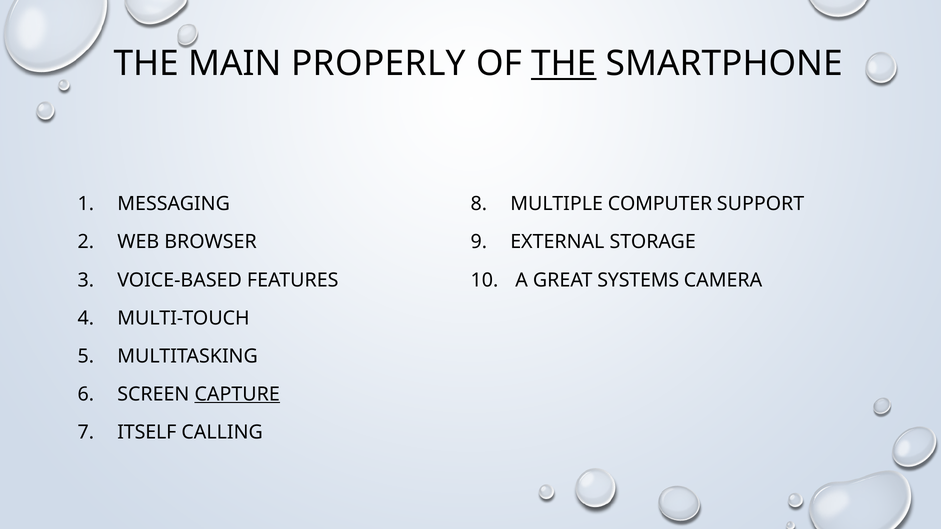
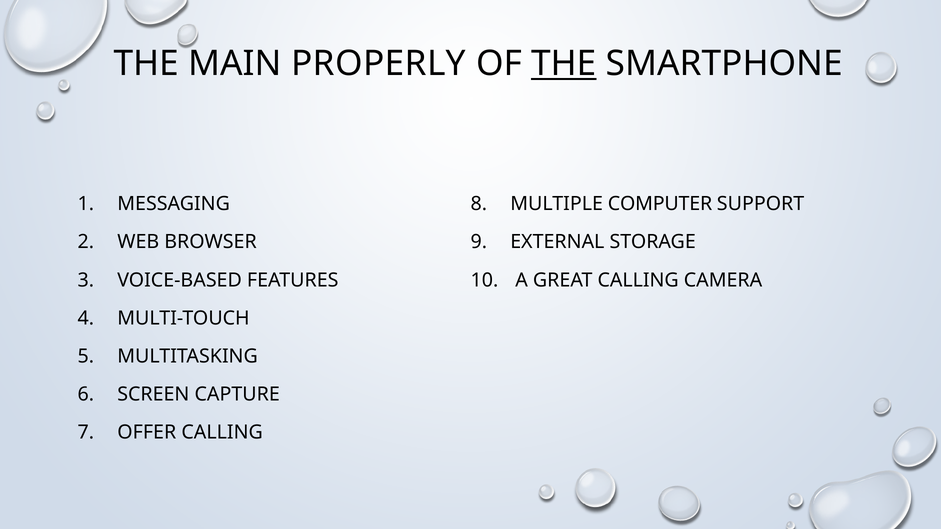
GREAT SYSTEMS: SYSTEMS -> CALLING (638, 280)
CAPTURE underline: present -> none (237, 395)
ITSELF: ITSELF -> OFFER (147, 433)
